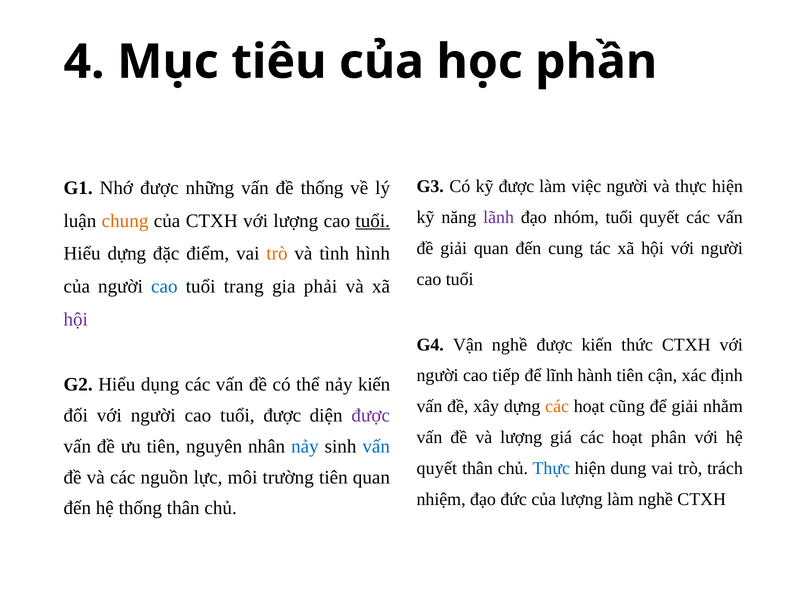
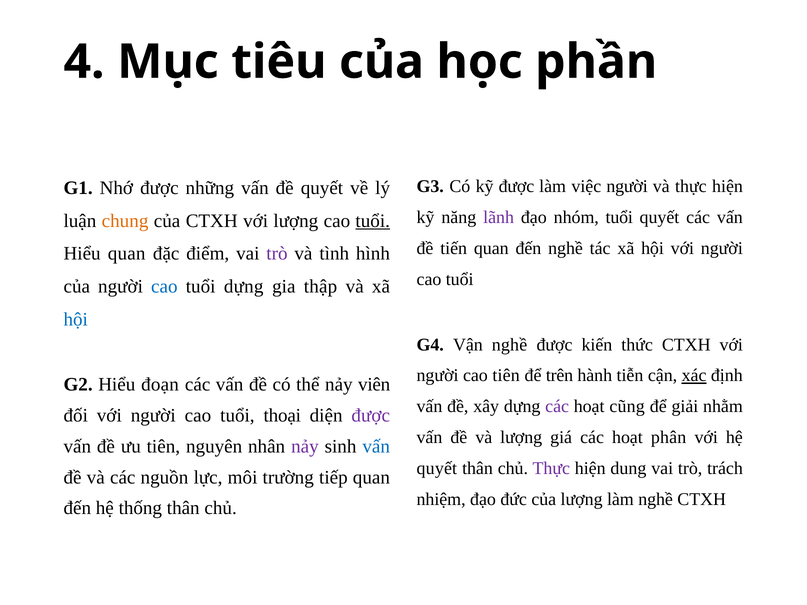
đề thống: thống -> quyết (322, 188)
đề giải: giải -> tiến (454, 248)
đến cung: cung -> nghề (566, 248)
Hiểu dựng: dựng -> quan (127, 254)
trò colour: orange -> purple (277, 254)
tuổi trang: trang -> dựng (244, 287)
phải: phải -> thập (321, 287)
hội colour: purple -> blue (76, 320)
cao tiếp: tiếp -> tiên (506, 376)
lĩnh: lĩnh -> trên (560, 376)
hành tiên: tiên -> tiễn (630, 376)
xác underline: none -> present (694, 376)
dụng: dụng -> đoạn (160, 385)
nảy kiến: kiến -> viên (374, 385)
các colour: orange -> purple (557, 407)
tuổi được: được -> thoại (282, 416)
nảy colour: blue -> purple (305, 447)
Thực colour: blue -> purple (551, 469)
trường tiên: tiên -> tiếp (333, 477)
